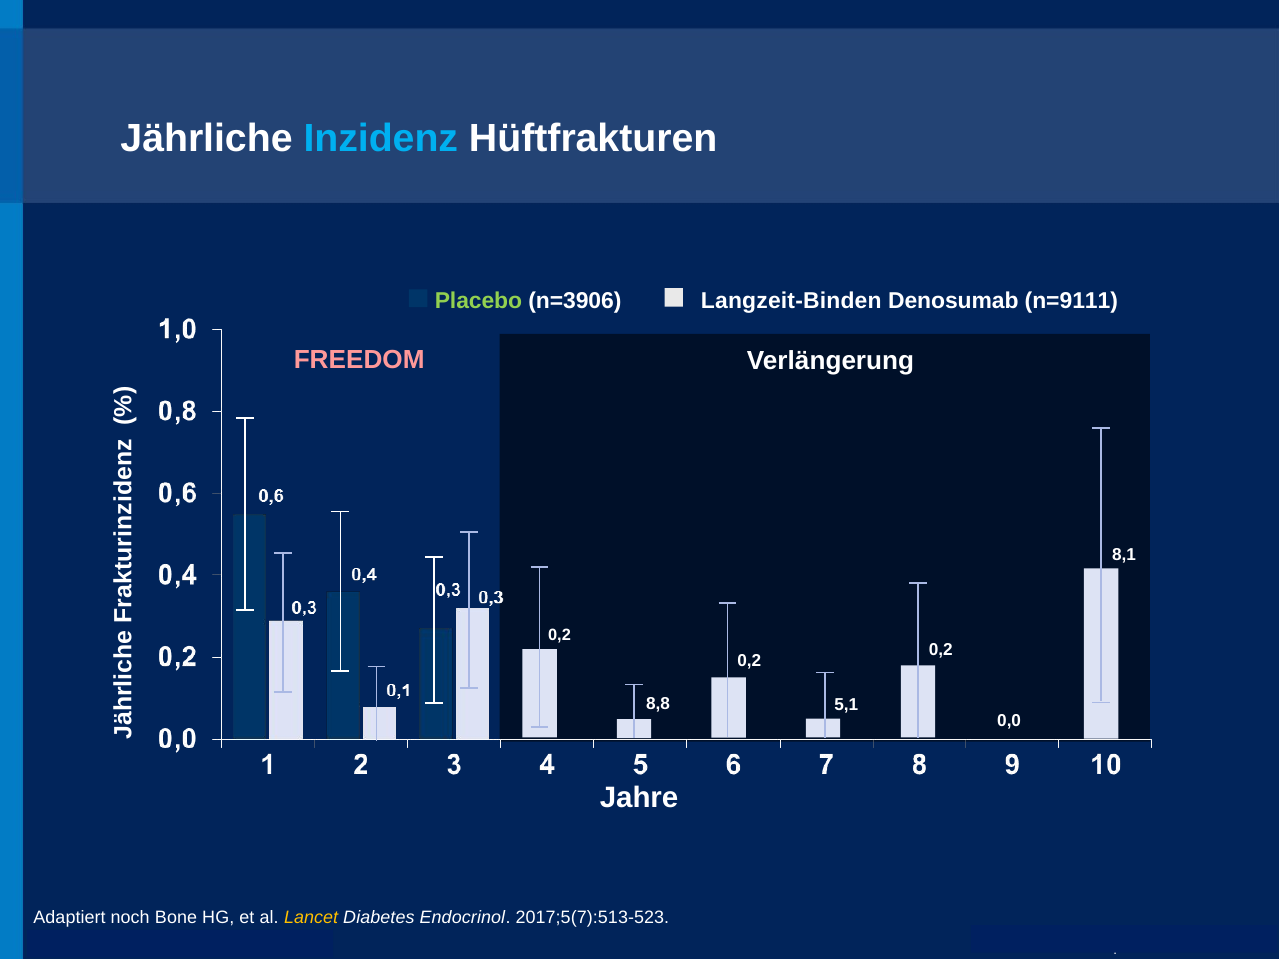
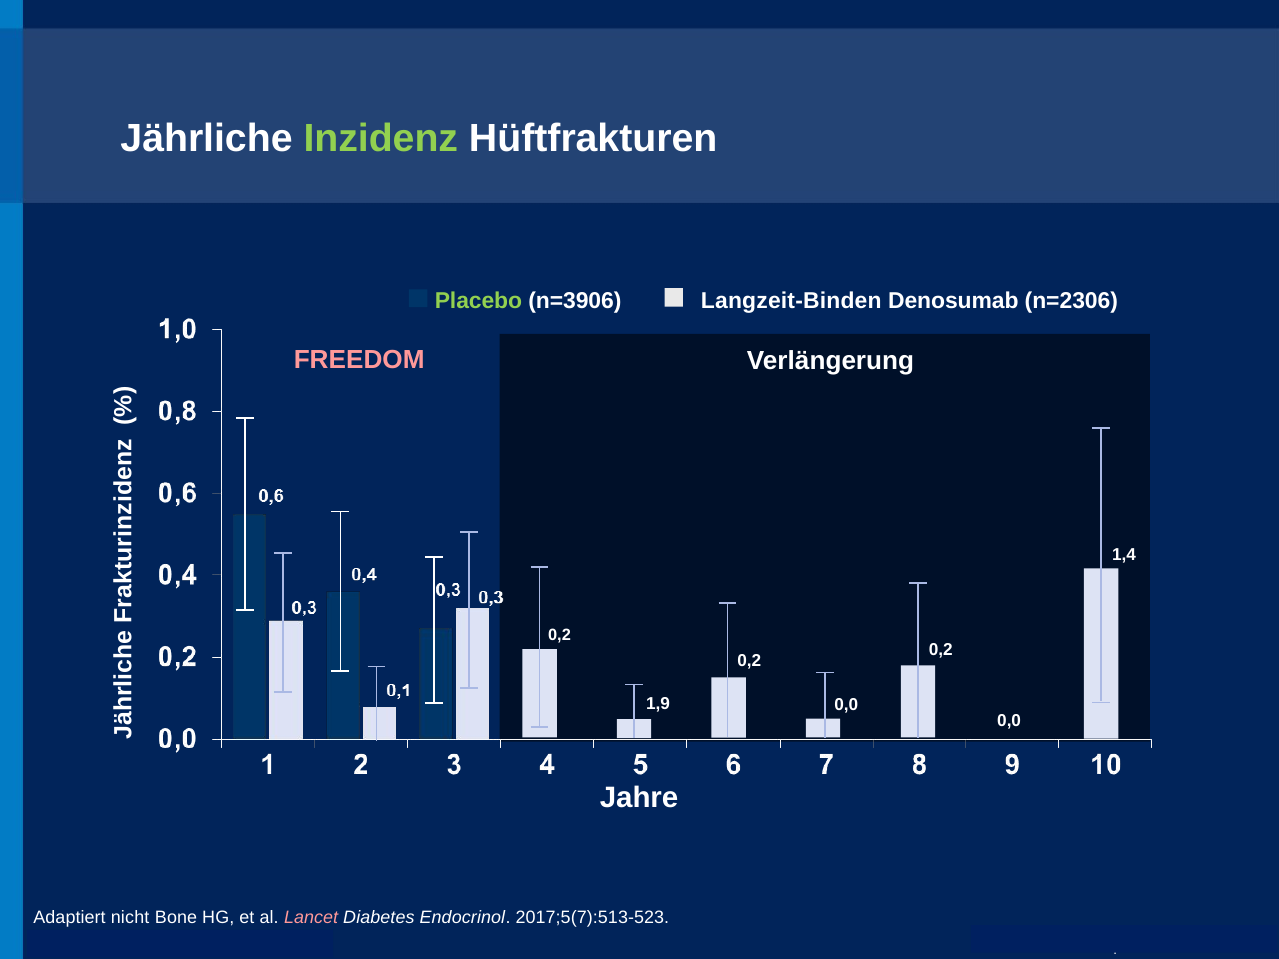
Inzidenz colour: light blue -> light green (381, 138)
n=9111: n=9111 -> n=2306 (1071, 301)
8,1: 8,1 -> 1,4 (1124, 555)
8,8: 8,8 -> 1,9 (658, 704)
5,1: 5,1 -> 0,0 (846, 705)
Adaptiert noch: noch -> nicht (130, 918)
Lancet colour: yellow -> pink (311, 918)
